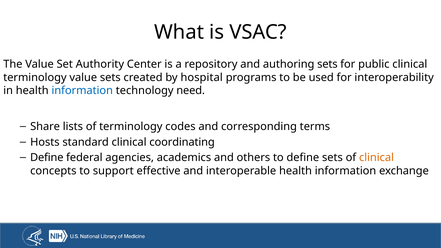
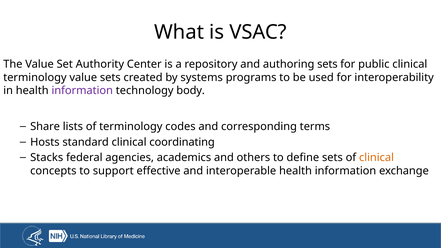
hospital: hospital -> systems (202, 77)
information colour: blue -> purple (82, 91)
need: need -> body (191, 91)
Define: Define -> Stacks (47, 158)
